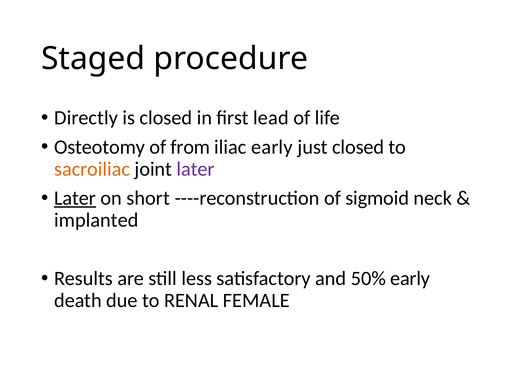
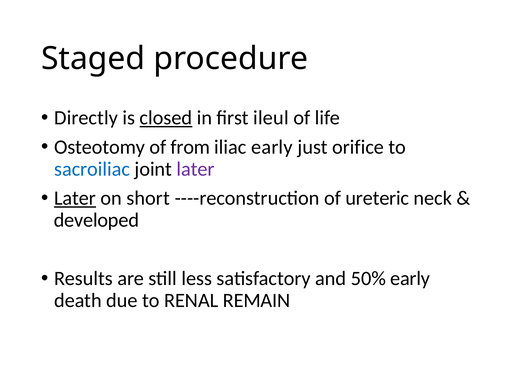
closed underline: none -> present (166, 118)
lead: lead -> ileul (271, 118)
just closed: closed -> orifice (358, 147)
sacroiliac colour: orange -> blue (92, 169)
sigmoid: sigmoid -> ureteric (377, 198)
implanted: implanted -> developed (96, 220)
FEMALE: FEMALE -> REMAIN (257, 300)
